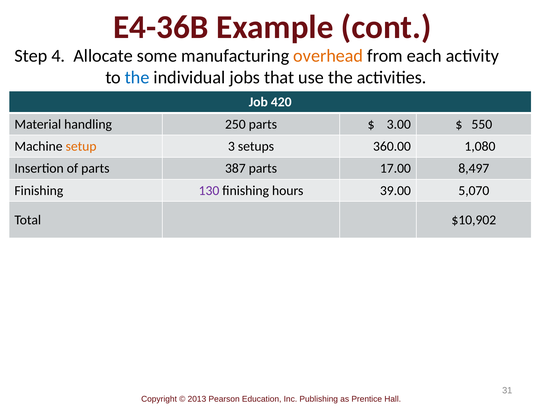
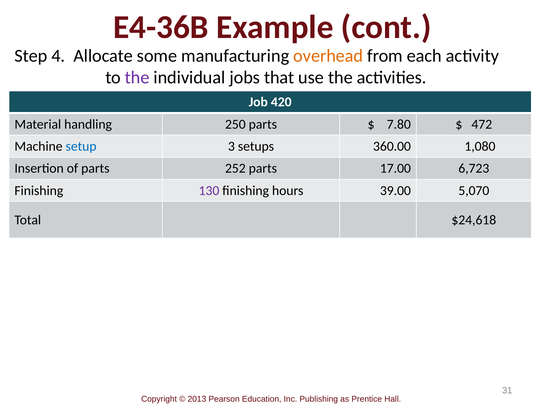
the colour: blue -> purple (137, 78)
3.00: 3.00 -> 7.80 (399, 124)
550: 550 -> 472 (482, 124)
setup colour: orange -> blue (81, 146)
387: 387 -> 252 (235, 168)
8,497: 8,497 -> 6,723 (474, 168)
$10,902: $10,902 -> $24,618 (474, 220)
